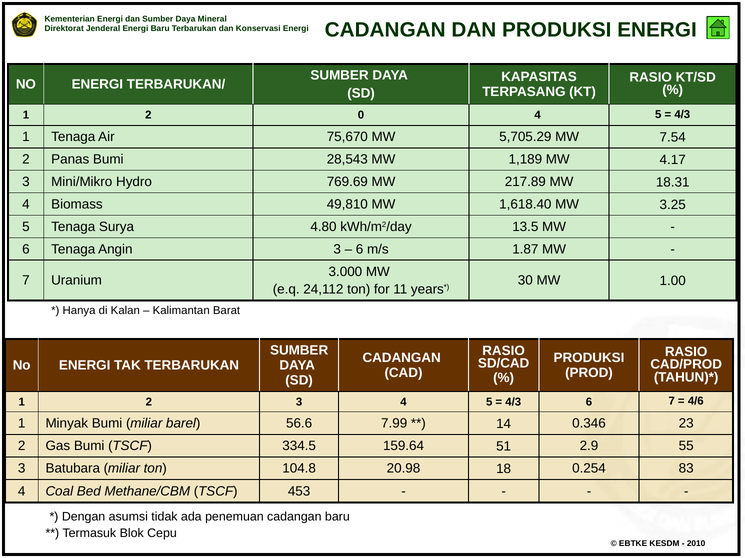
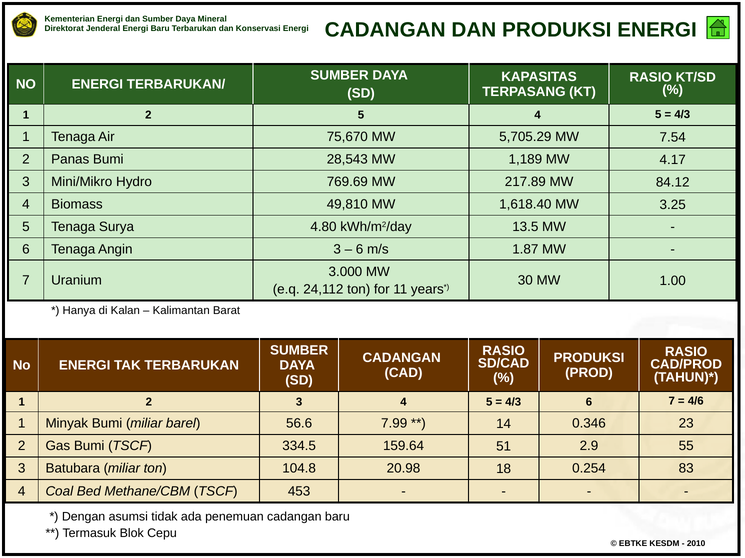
2 0: 0 -> 5 (361, 115)
18.31: 18.31 -> 84.12 (673, 182)
